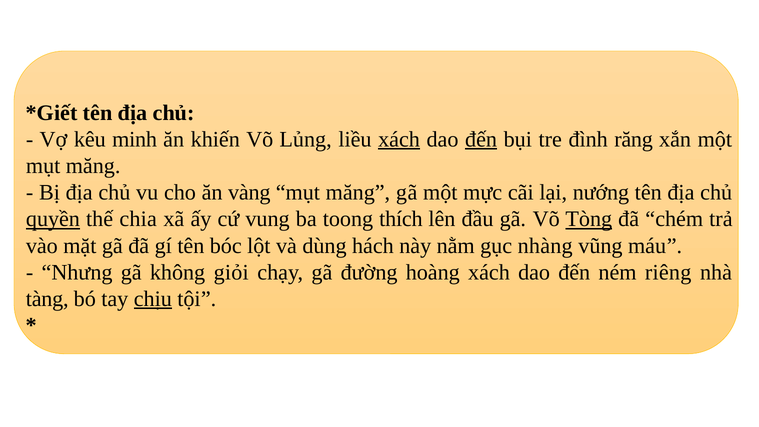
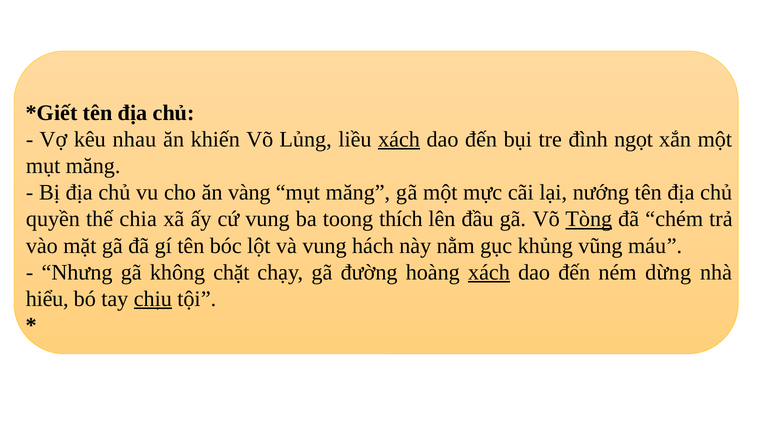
minh: minh -> nhau (134, 139)
đến underline: present -> none (481, 139)
răng: răng -> ngọt (634, 139)
quyền underline: present -> none (53, 219)
và dùng: dùng -> vung (325, 246)
nhàng: nhàng -> khủng (545, 246)
giỏi: giỏi -> chặt (231, 272)
xách underline: none -> present (489, 272)
riêng: riêng -> dừng (668, 272)
tàng: tàng -> hiểu (47, 299)
